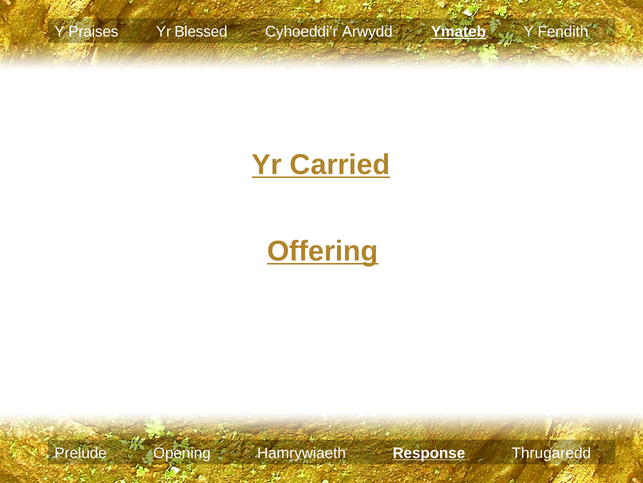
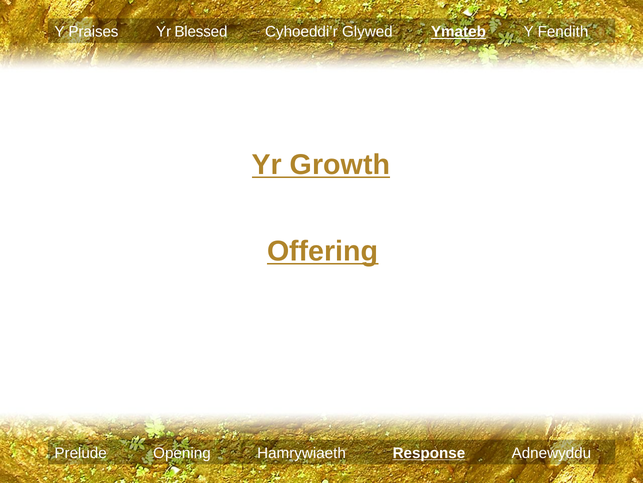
Arwydd: Arwydd -> Glywed (367, 32)
Carried: Carried -> Growth (340, 165)
Thrugaredd: Thrugaredd -> Adnewyddu (551, 452)
